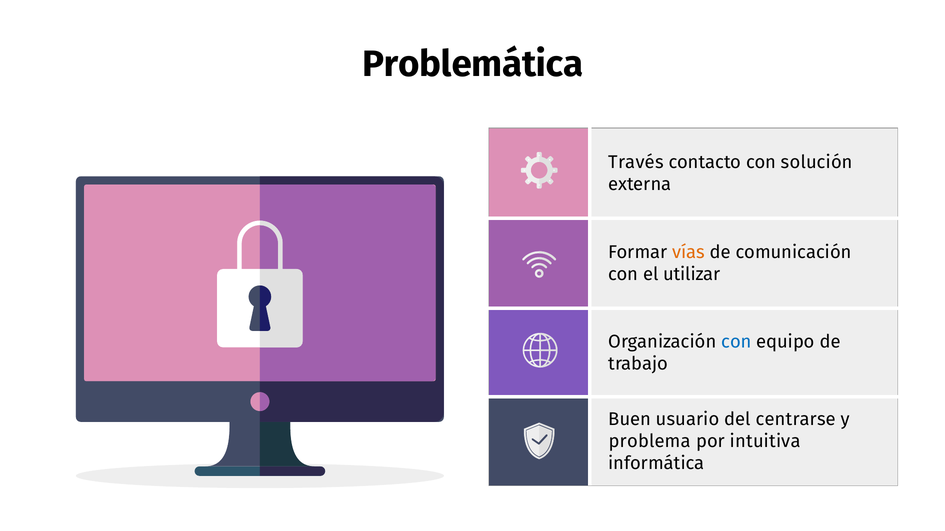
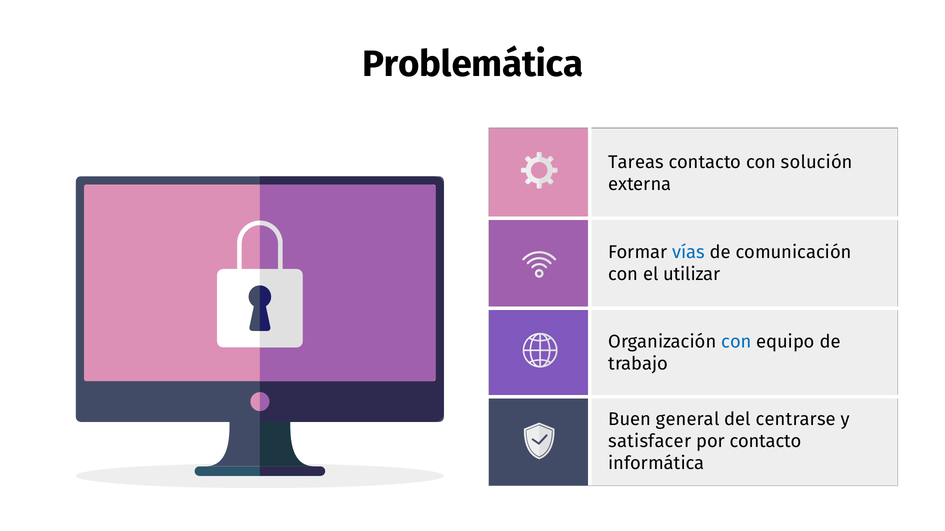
Través: Través -> Tareas (636, 162)
vías colour: orange -> blue (689, 252)
usuario: usuario -> general (688, 420)
problema: problema -> satisfacer (650, 442)
por intuitiva: intuitiva -> contacto (765, 442)
